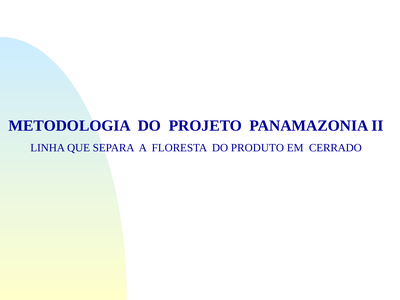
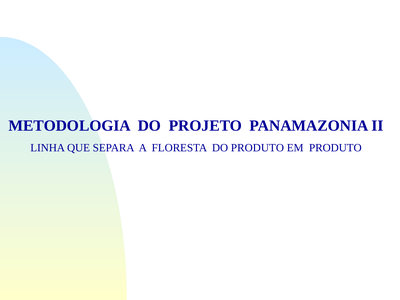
EM CERRADO: CERRADO -> PRODUTO (335, 148)
